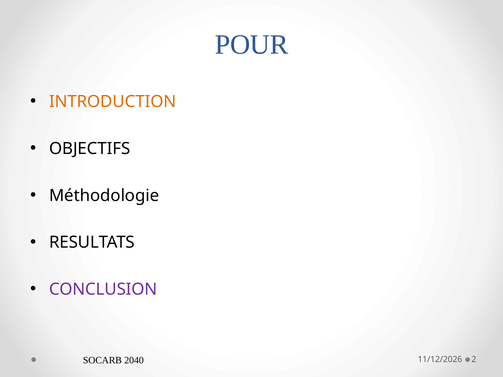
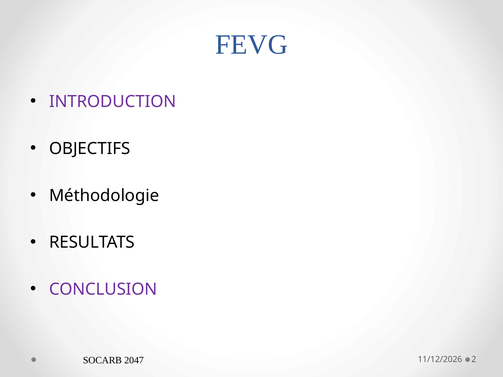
POUR: POUR -> FEVG (252, 45)
INTRODUCTION colour: orange -> purple (113, 102)
2040: 2040 -> 2047 (134, 360)
